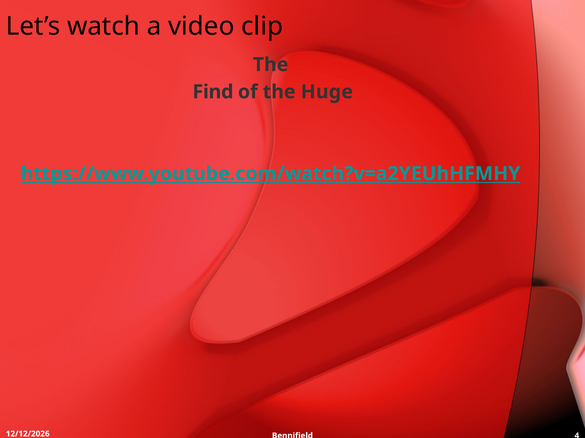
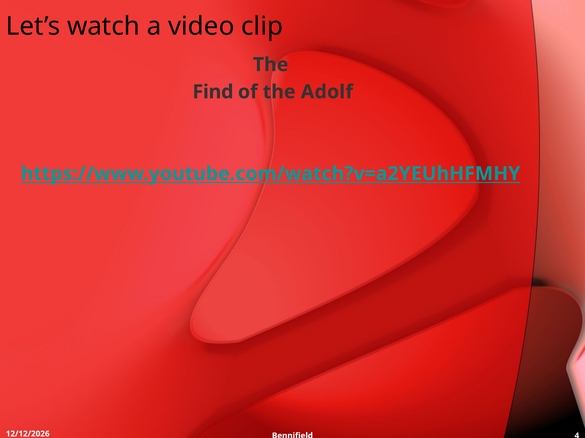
Huge: Huge -> Adolf (327, 92)
